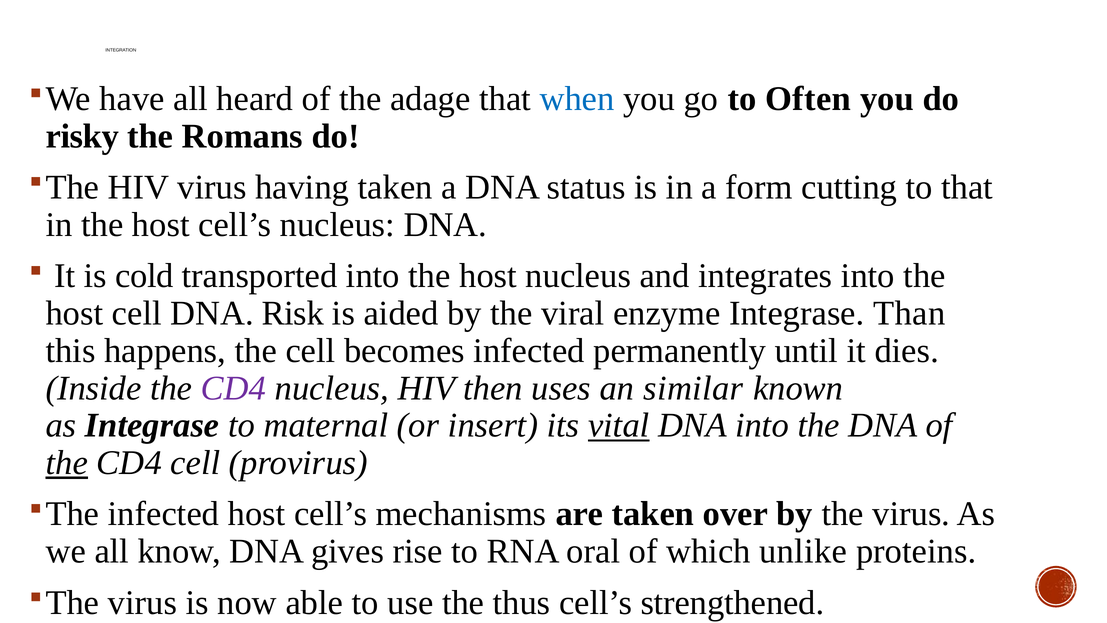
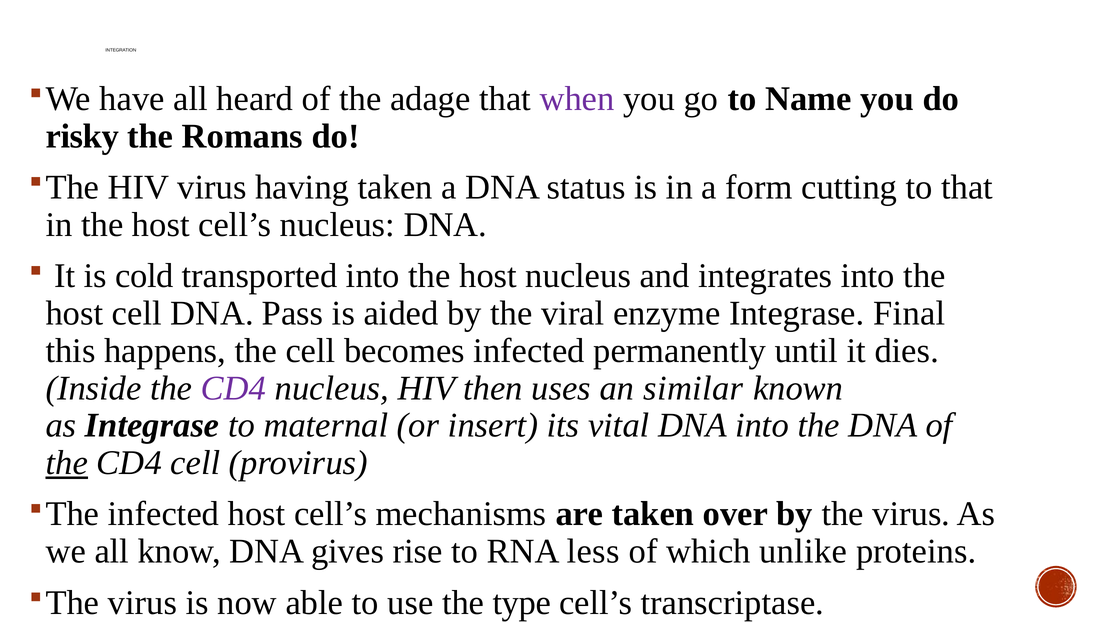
when colour: blue -> purple (577, 99)
Often: Often -> Name (808, 99)
Risk: Risk -> Pass (293, 313)
Than: Than -> Final (909, 313)
vital underline: present -> none (619, 425)
oral: oral -> less (593, 551)
thus: thus -> type (522, 602)
strengthened: strengthened -> transcriptase (732, 602)
